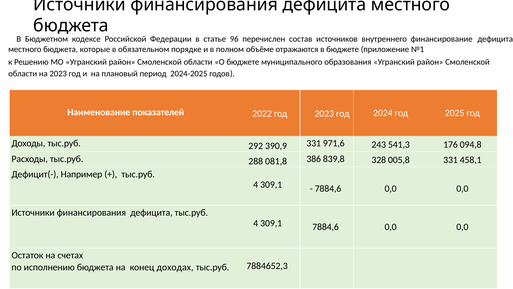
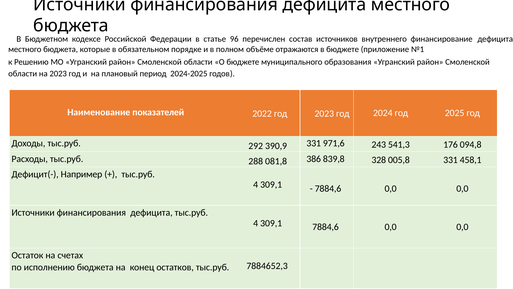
доходах: доходах -> остатков (175, 267)
